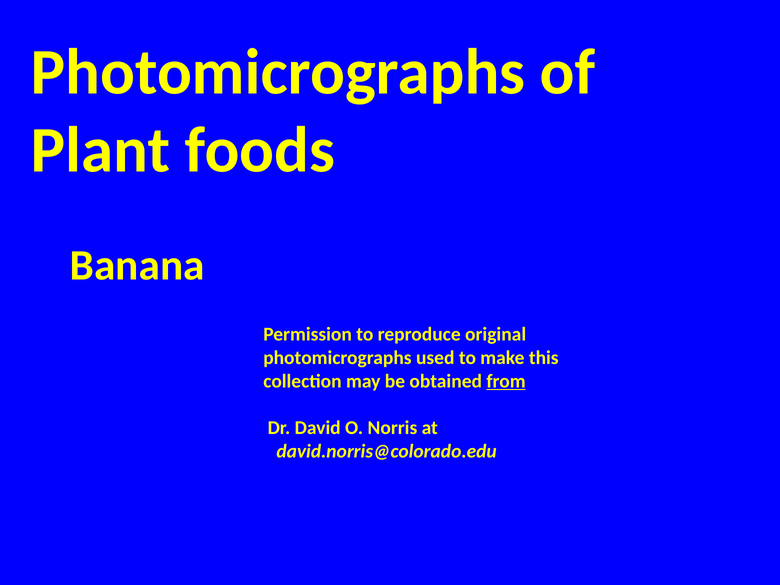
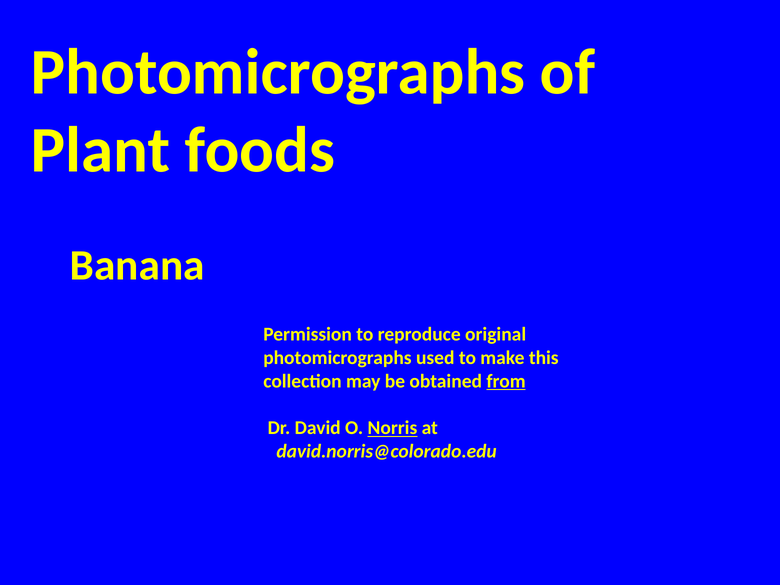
Norris underline: none -> present (392, 428)
